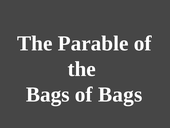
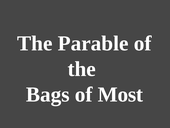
of Bags: Bags -> Most (120, 94)
